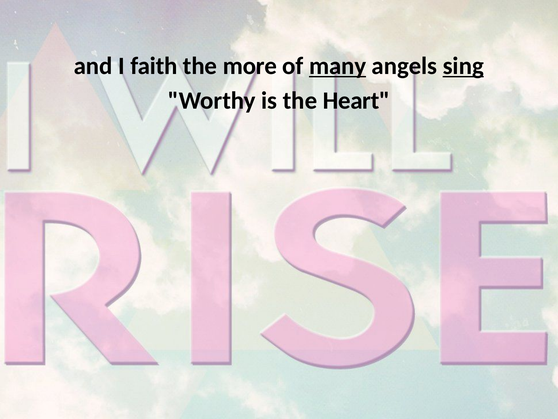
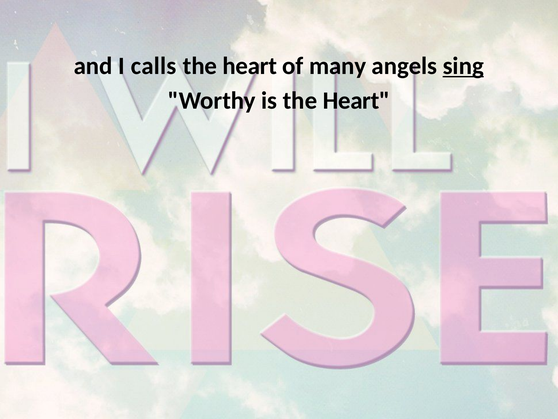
faith: faith -> calls (154, 66)
more: more -> heart (250, 66)
many underline: present -> none (338, 66)
